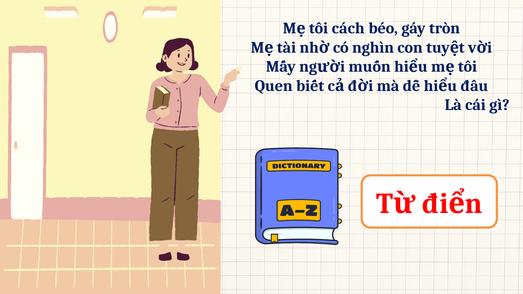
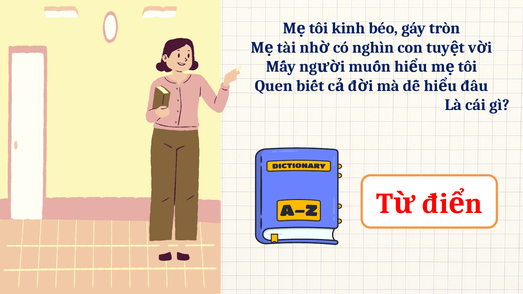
cách: cách -> kinh (348, 28)
